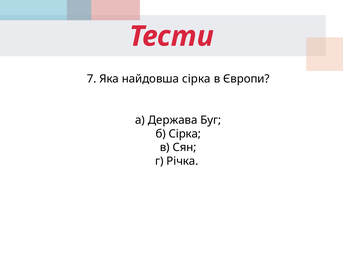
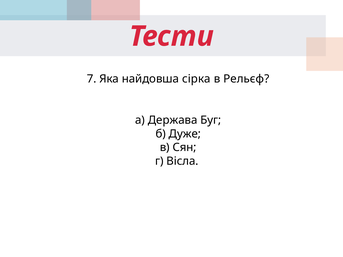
Європи: Європи -> Рельєф (246, 79)
б Сірка: Сірка -> Дуже (185, 134)
Річка: Річка -> Вісла (182, 161)
